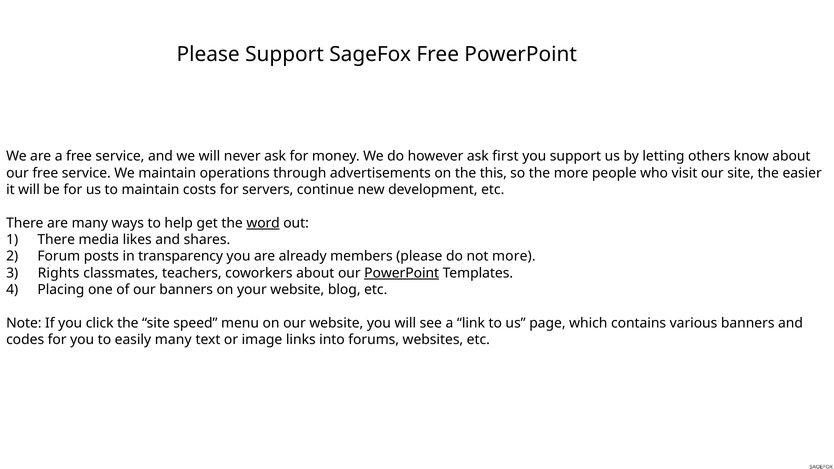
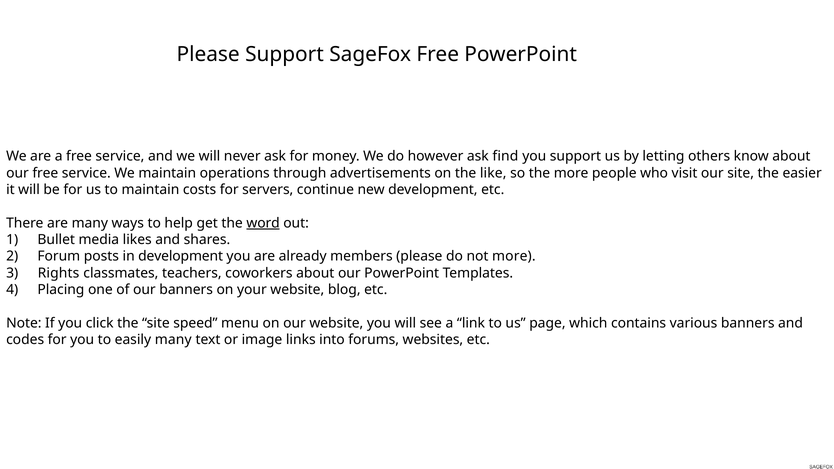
first: first -> find (505, 156)
this: this -> like (493, 173)
There: There -> Bullet (56, 240)
in transparency: transparency -> development (181, 256)
PowerPoint underline: present -> none (402, 273)
